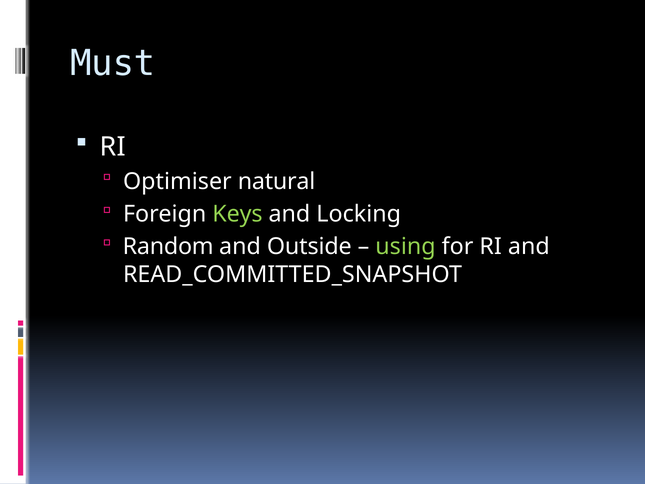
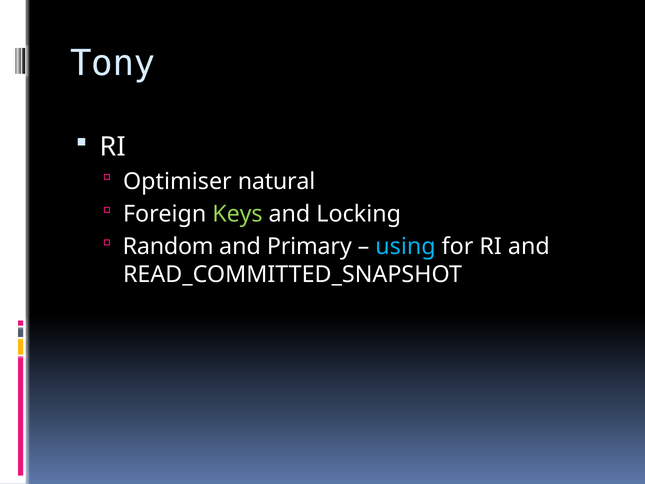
Must: Must -> Tony (113, 63)
Outside: Outside -> Primary (309, 247)
using colour: light green -> light blue (405, 247)
